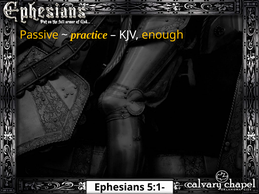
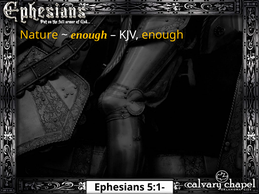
Passive: Passive -> Nature (39, 35)
practice: practice -> enough (89, 35)
